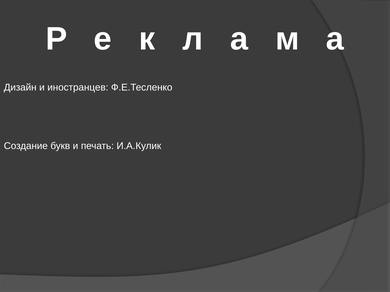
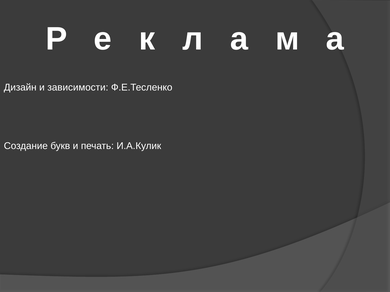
иностранцев: иностранцев -> зависимости (78, 88)
